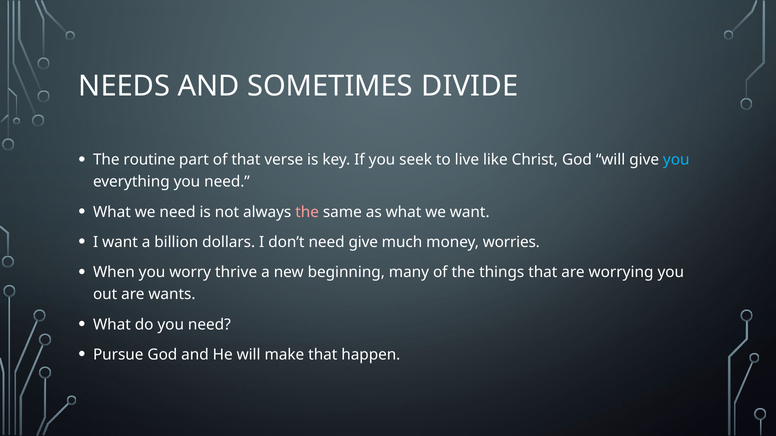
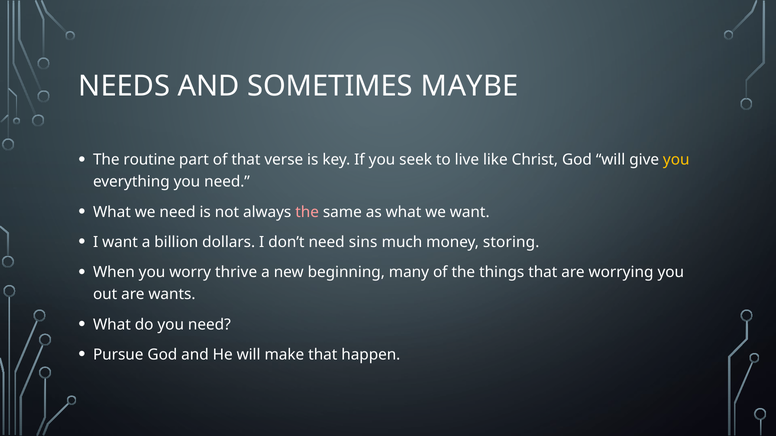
DIVIDE: DIVIDE -> MAYBE (470, 86)
you colour: light blue -> yellow (676, 160)
need give: give -> sins (363, 242)
worries: worries -> storing (511, 242)
